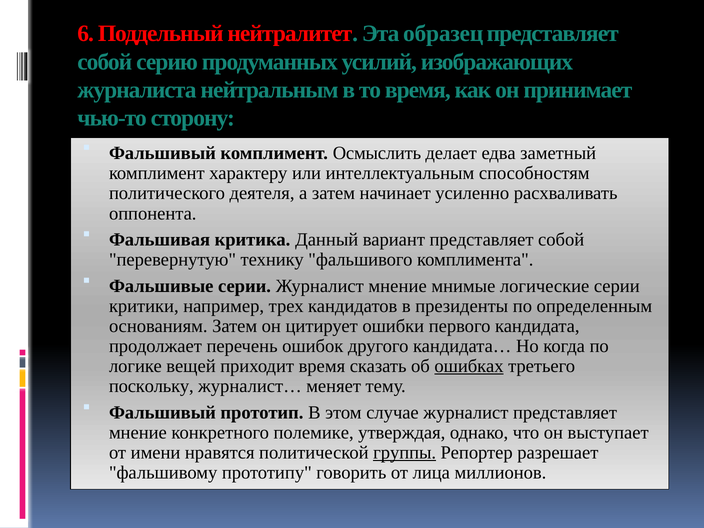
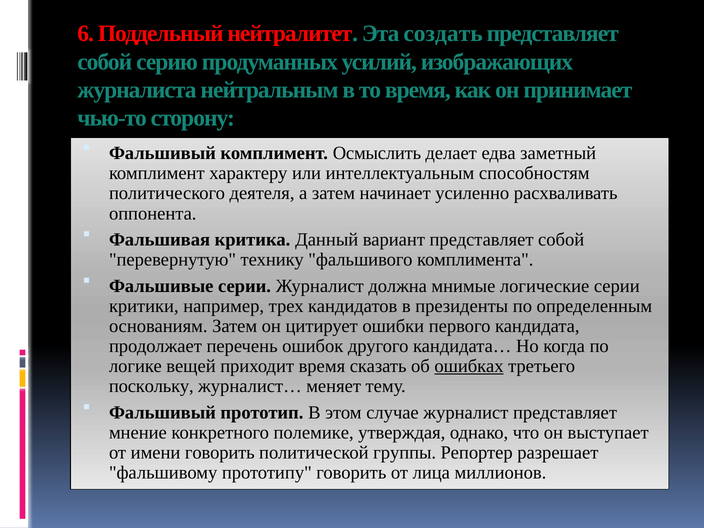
образец: образец -> создать (443, 34)
Журналист мнение: мнение -> должна (398, 286)
имени нравятся: нравятся -> говорить (220, 453)
группы underline: present -> none (405, 453)
